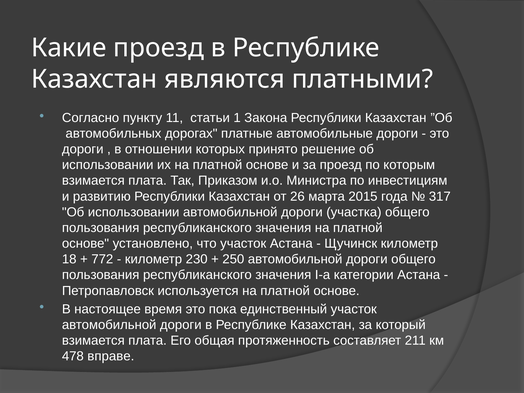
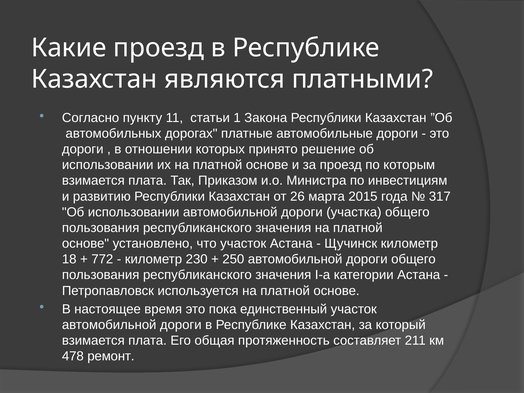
вправе: вправе -> ремонт (111, 356)
